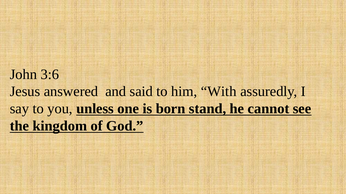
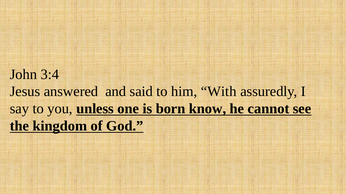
3:6: 3:6 -> 3:4 (50, 75)
stand: stand -> know (208, 109)
